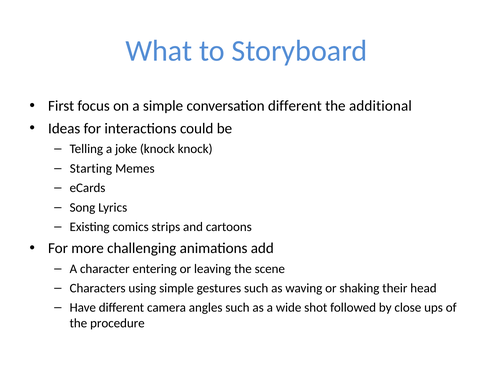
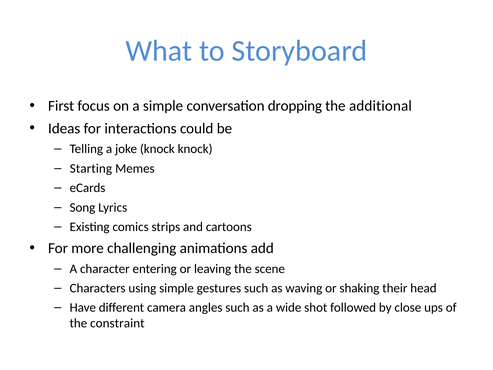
conversation different: different -> dropping (295, 106)
procedure: procedure -> constraint (117, 323)
